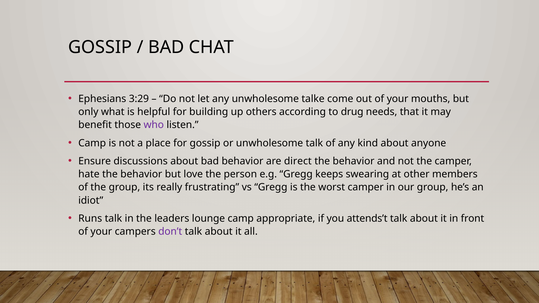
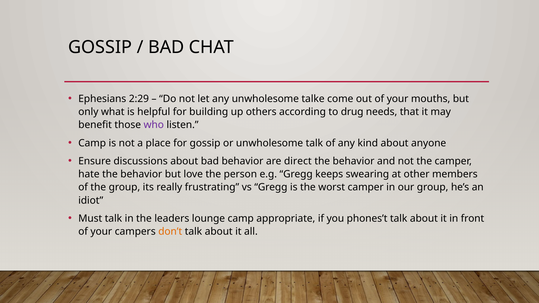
3:29: 3:29 -> 2:29 (139, 99)
Runs: Runs -> Must (90, 219)
attends’t: attends’t -> phones’t (367, 219)
don’t colour: purple -> orange (170, 232)
